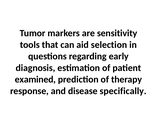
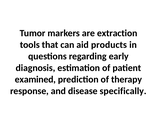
sensitivity: sensitivity -> extraction (117, 33)
selection: selection -> products (109, 45)
